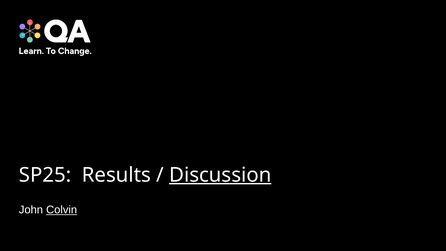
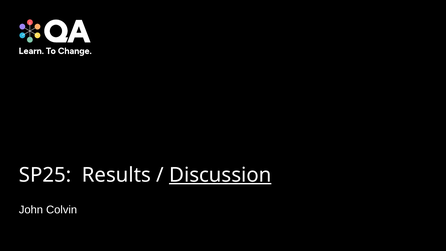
Colvin underline: present -> none (62, 210)
